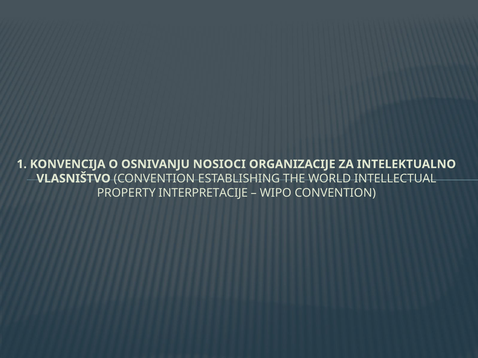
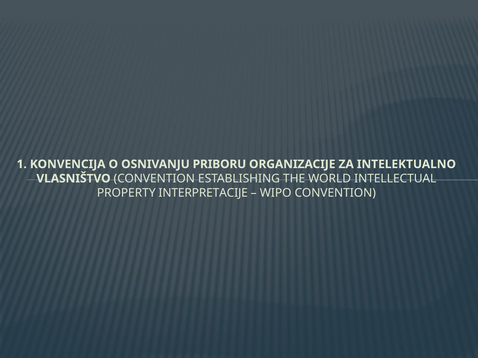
NOSIOCI: NOSIOCI -> PRIBORU (219, 164)
